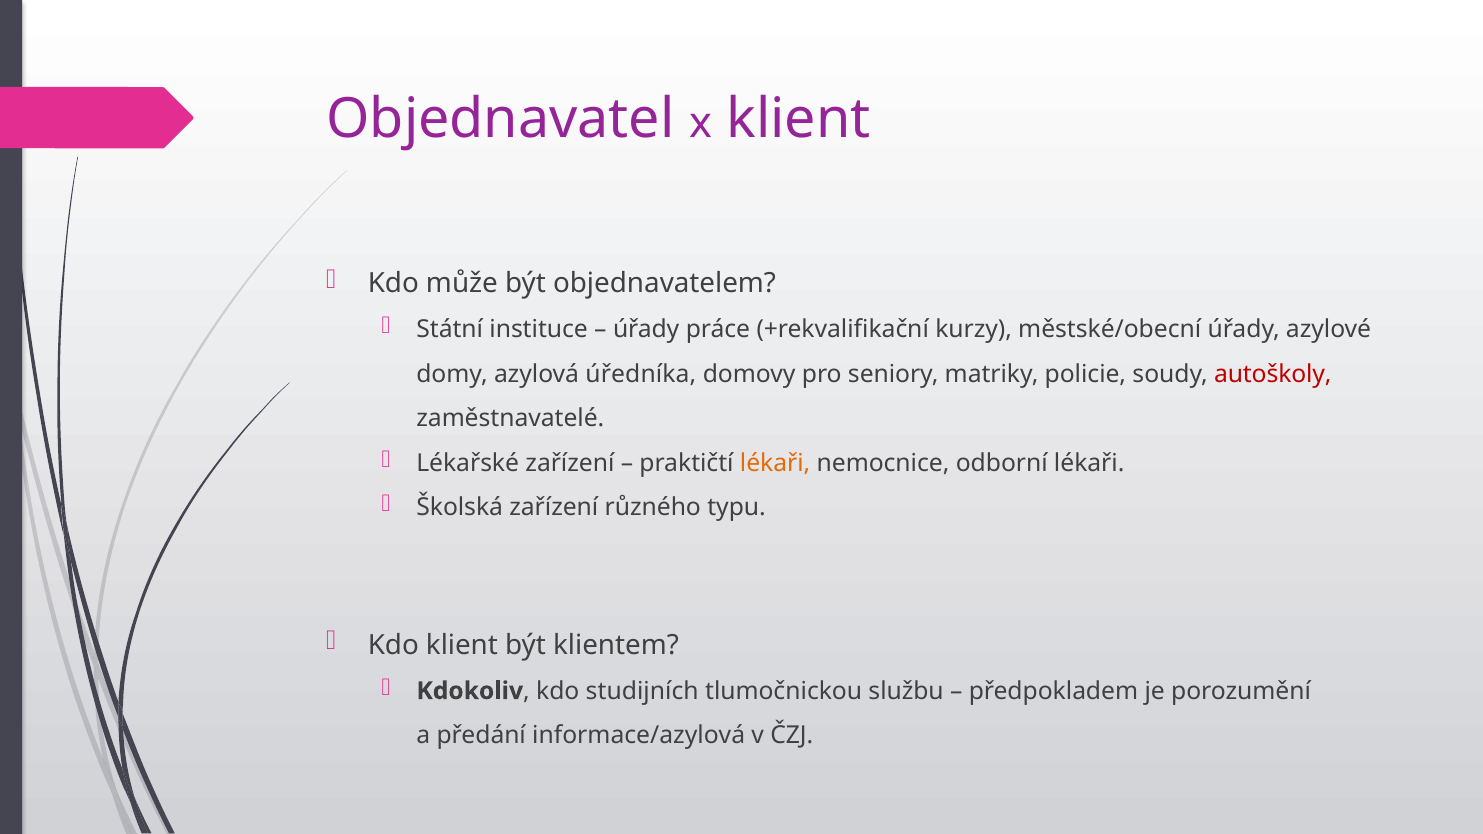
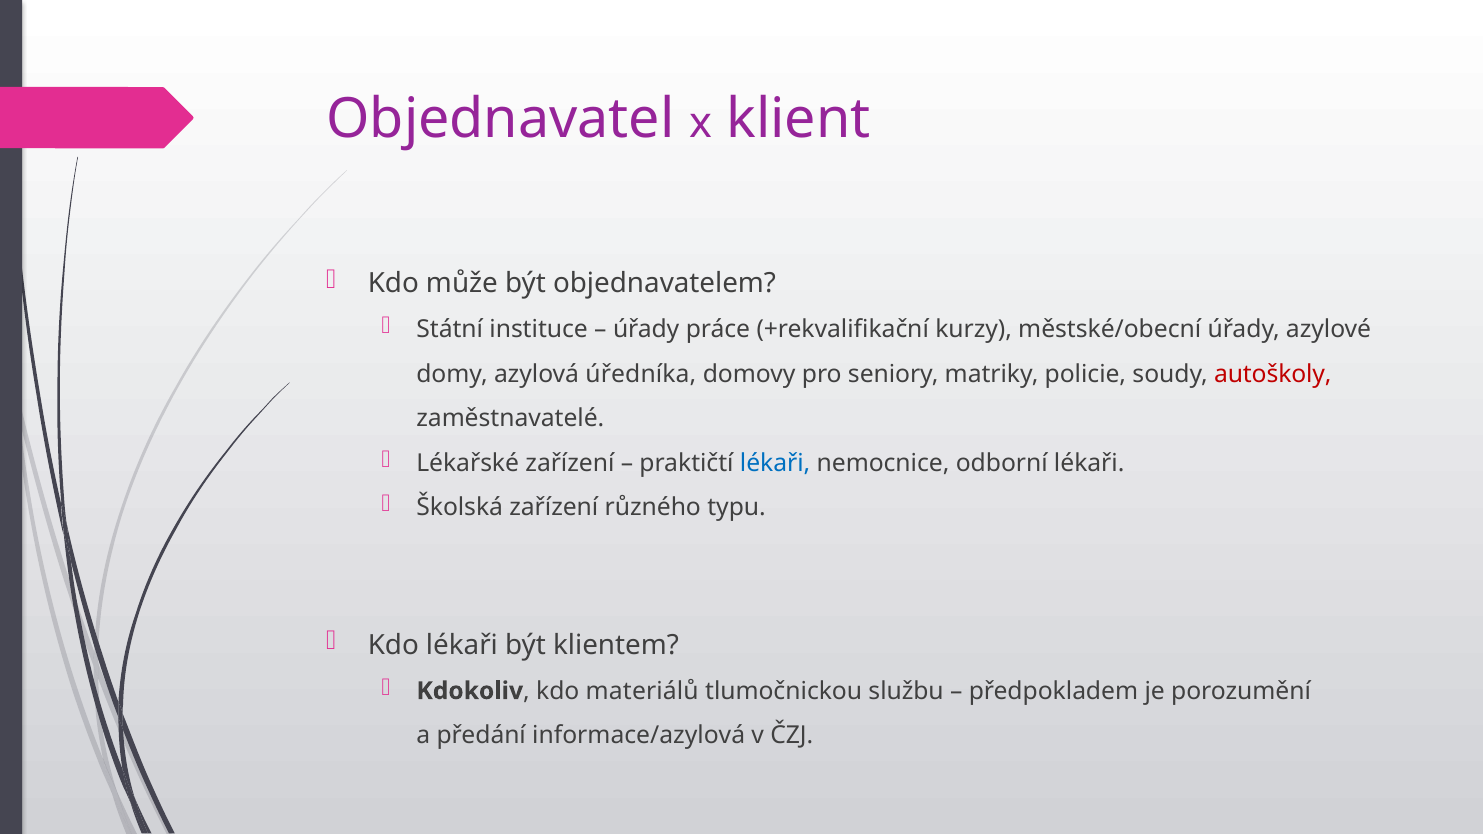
lékaři colour: orange -> blue (775, 463)
Kdo klient: klient -> lékaři (462, 645)
studijních: studijních -> materiálů (642, 691)
